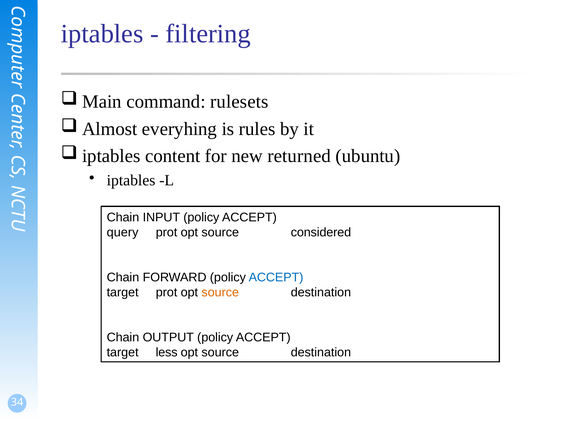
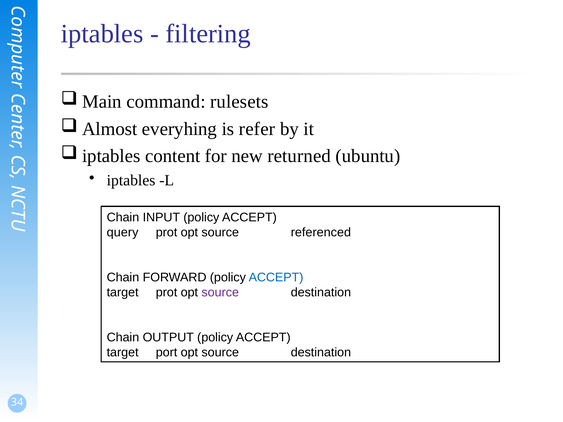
rules: rules -> refer (257, 129)
considered: considered -> referenced (321, 233)
source colour: orange -> purple (220, 293)
less: less -> port (167, 353)
